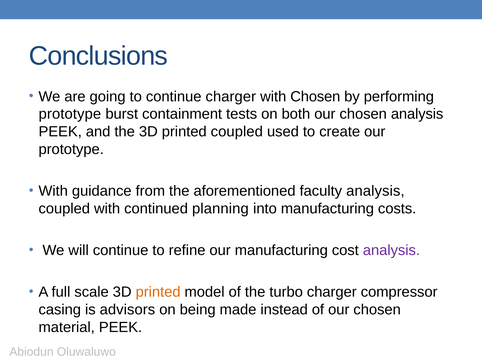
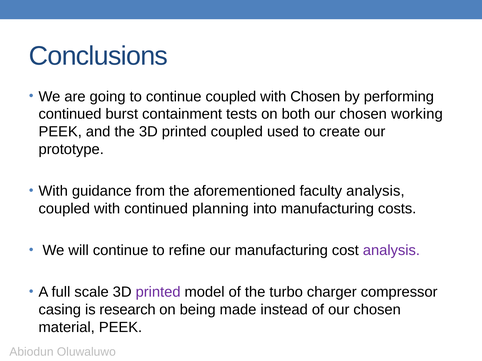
continue charger: charger -> coupled (231, 97)
prototype: prototype -> continued (70, 114)
chosen analysis: analysis -> working (417, 114)
printed colour: orange -> purple (158, 293)
advisors: advisors -> research (128, 310)
